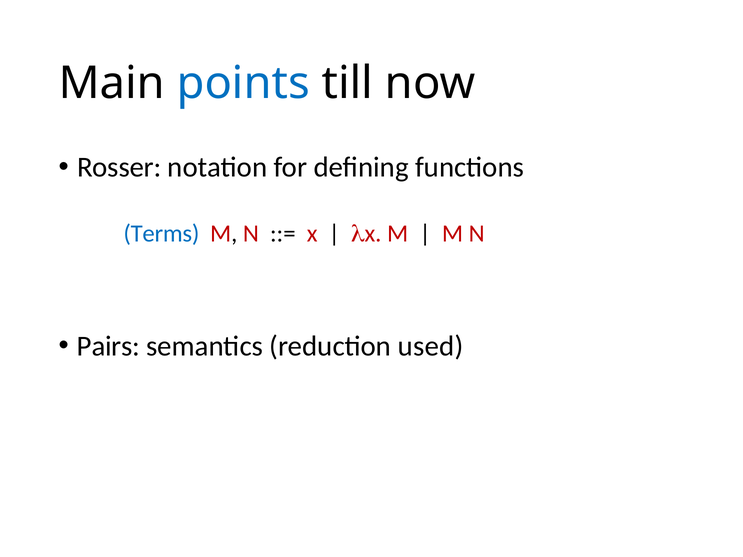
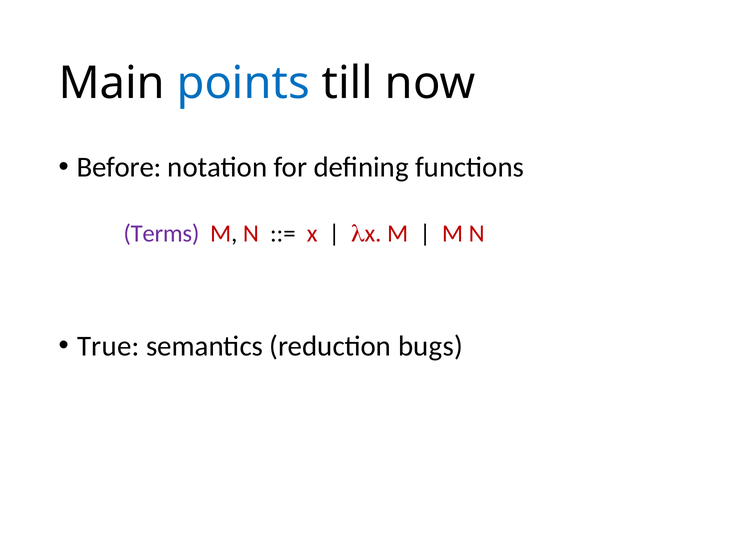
Rosser: Rosser -> Before (119, 167)
Terms colour: blue -> purple (161, 234)
Pairs: Pairs -> True (108, 346)
used: used -> bugs (431, 346)
